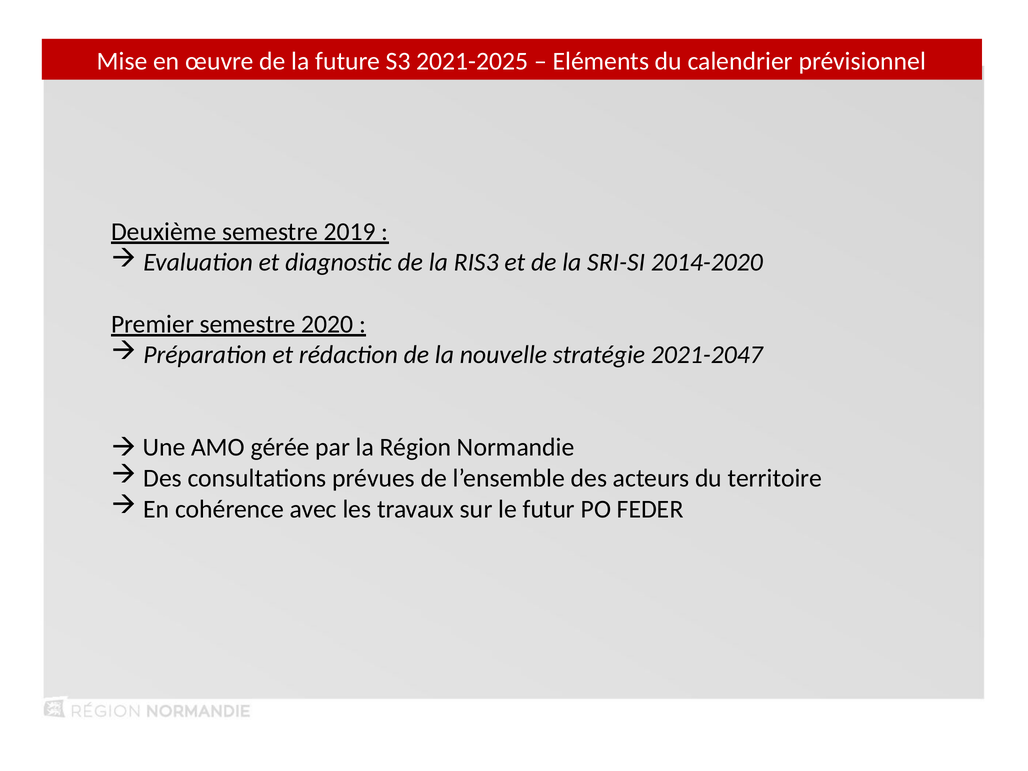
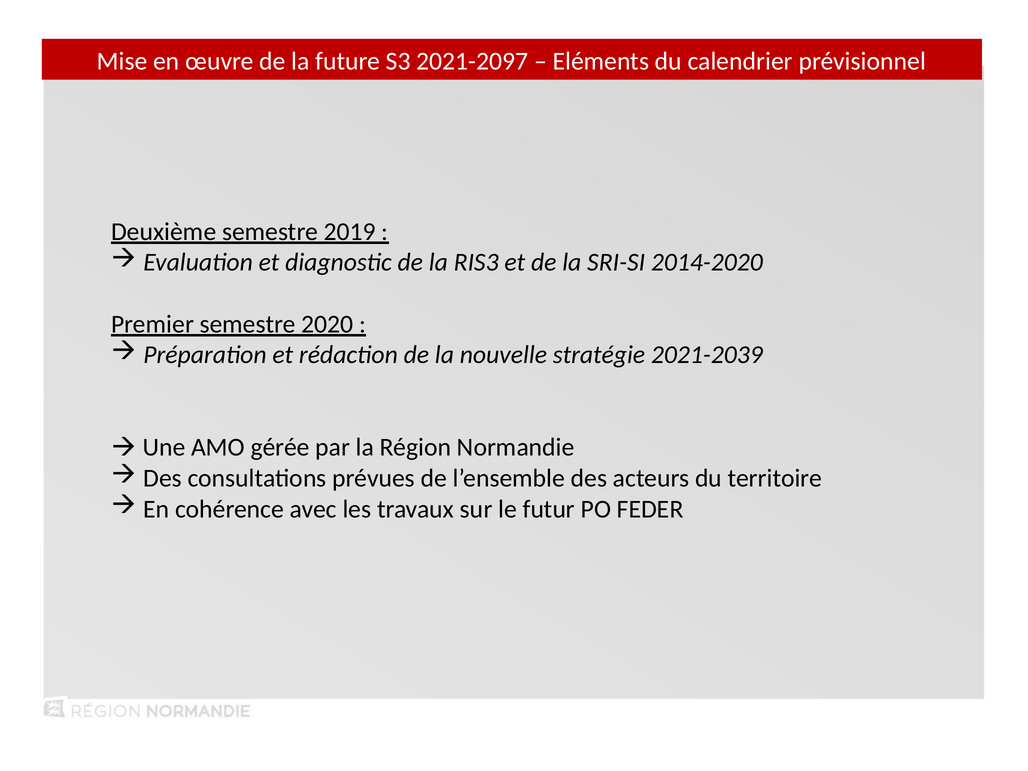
2021-2025: 2021-2025 -> 2021-2097 (472, 61)
2021-2047: 2021-2047 -> 2021-2039 (707, 355)
